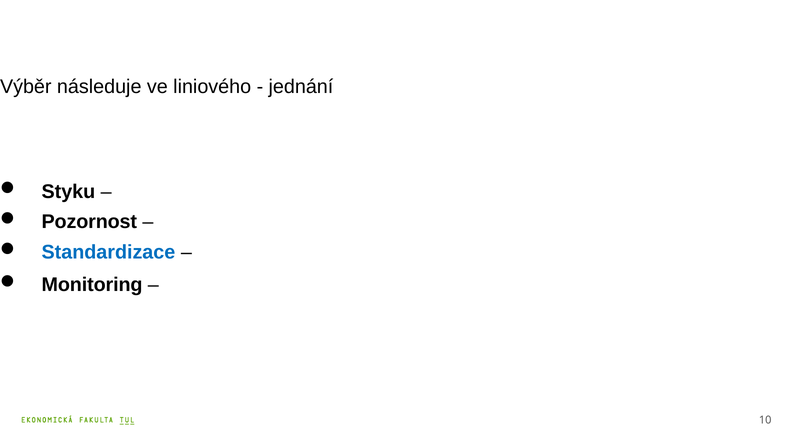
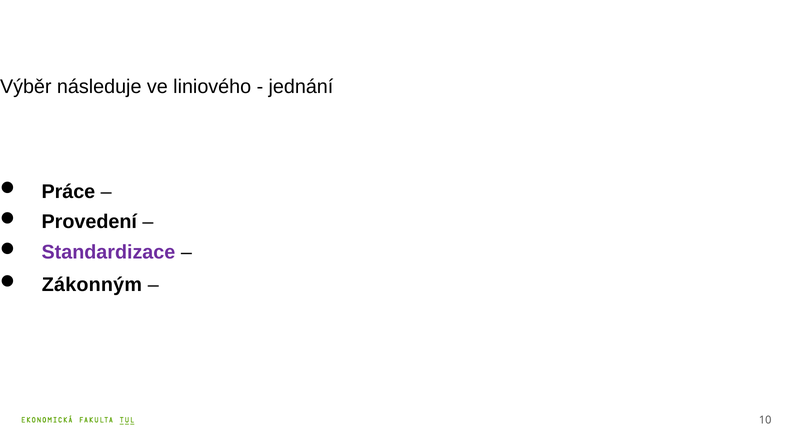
Styku: Styku -> Práce (68, 191)
Pozornost: Pozornost -> Provedení (89, 222)
Standardizace colour: blue -> purple (108, 252)
Monitoring: Monitoring -> Zákonným (92, 284)
